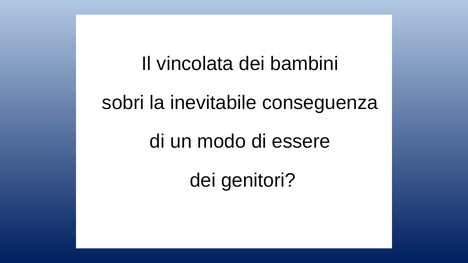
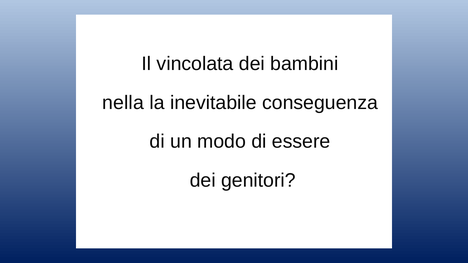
sobri: sobri -> nella (123, 103)
